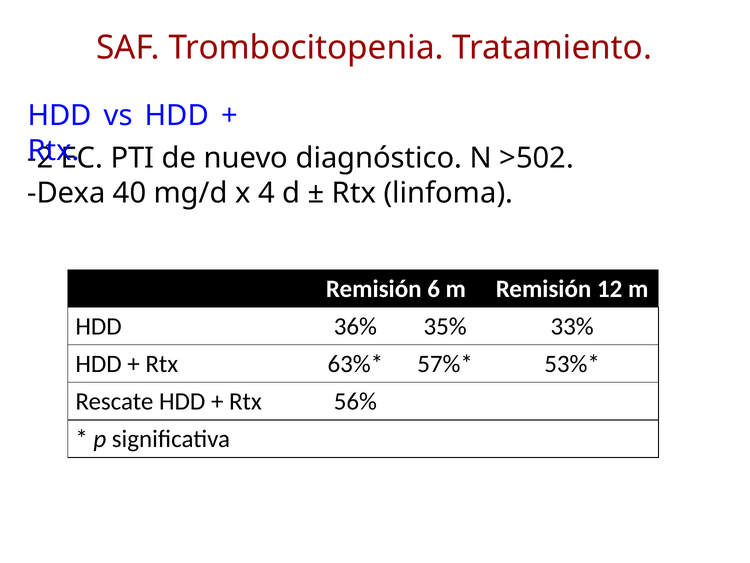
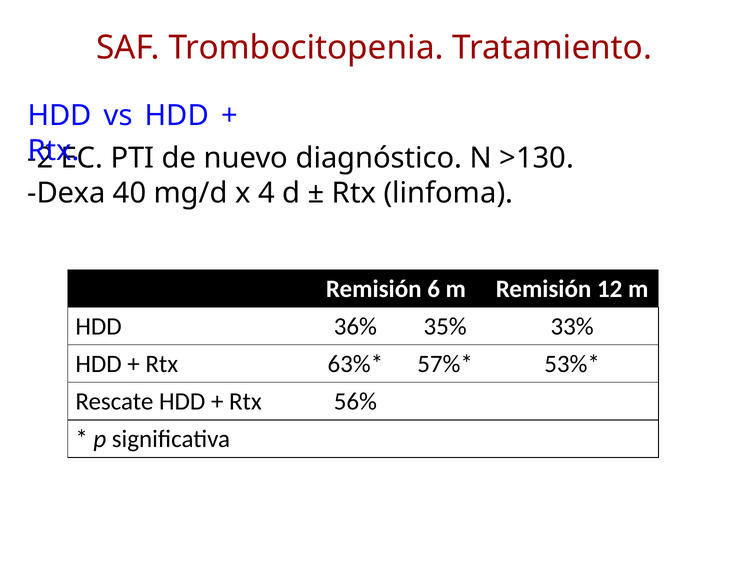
>502: >502 -> >130 (537, 158)
